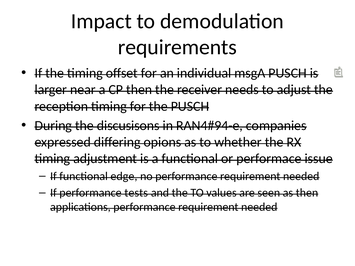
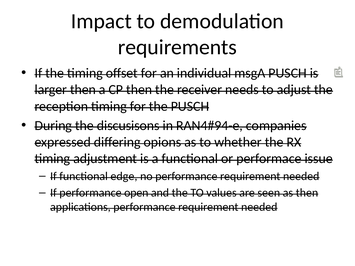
larger near: near -> then (83, 90)
tests: tests -> open (136, 193)
